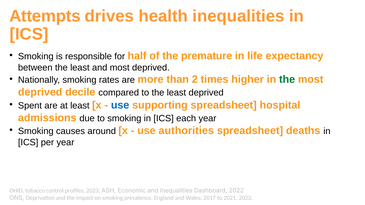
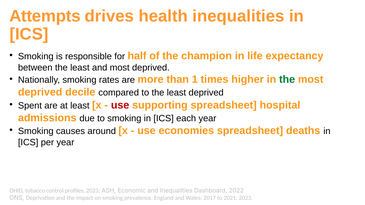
premature: premature -> champion (207, 56)
2: 2 -> 1 (195, 80)
use colour: blue -> red (120, 105)
authorities: authorities -> economies (186, 131)
